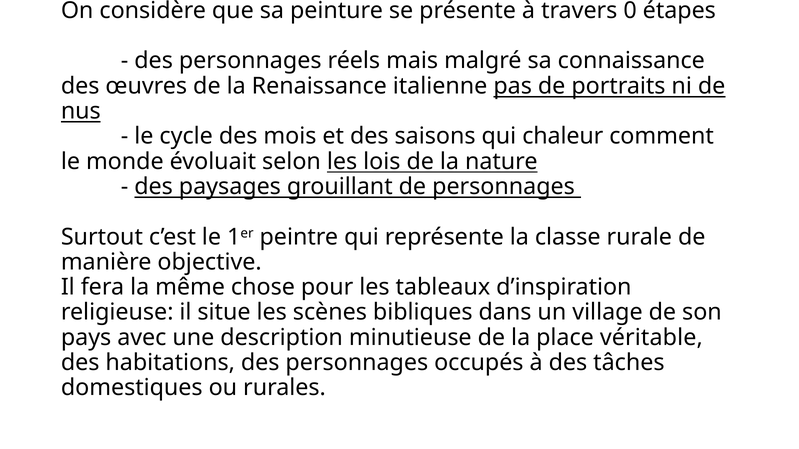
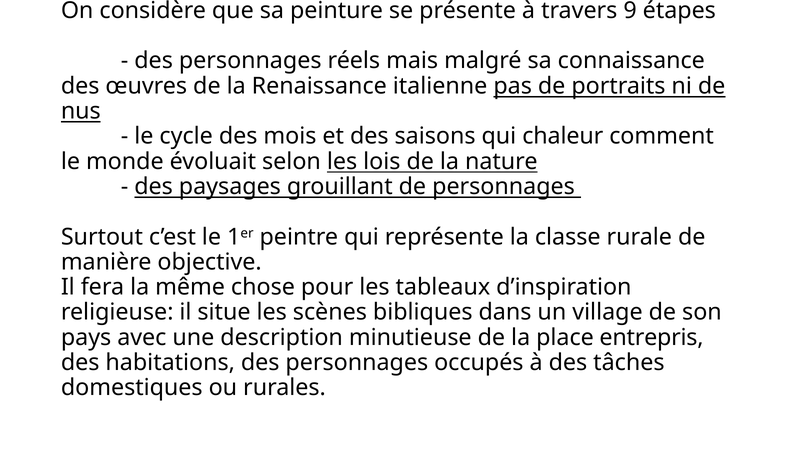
0: 0 -> 9 (630, 11)
véritable: véritable -> entrepris (652, 338)
